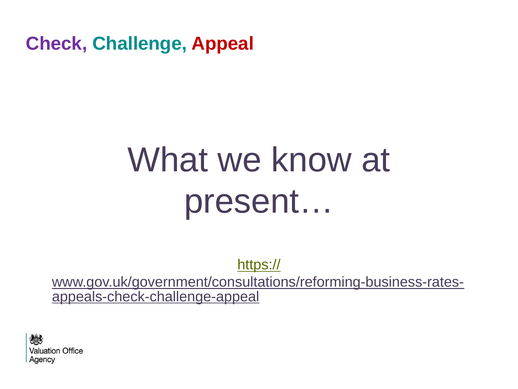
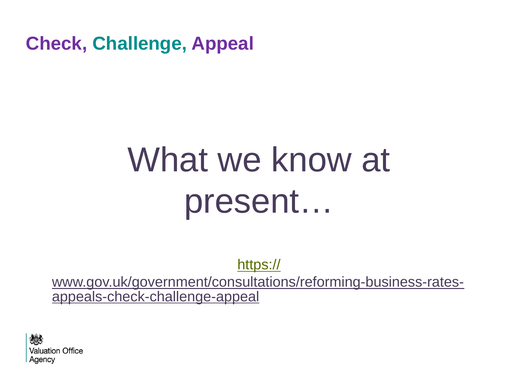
Appeal colour: red -> purple (223, 44)
